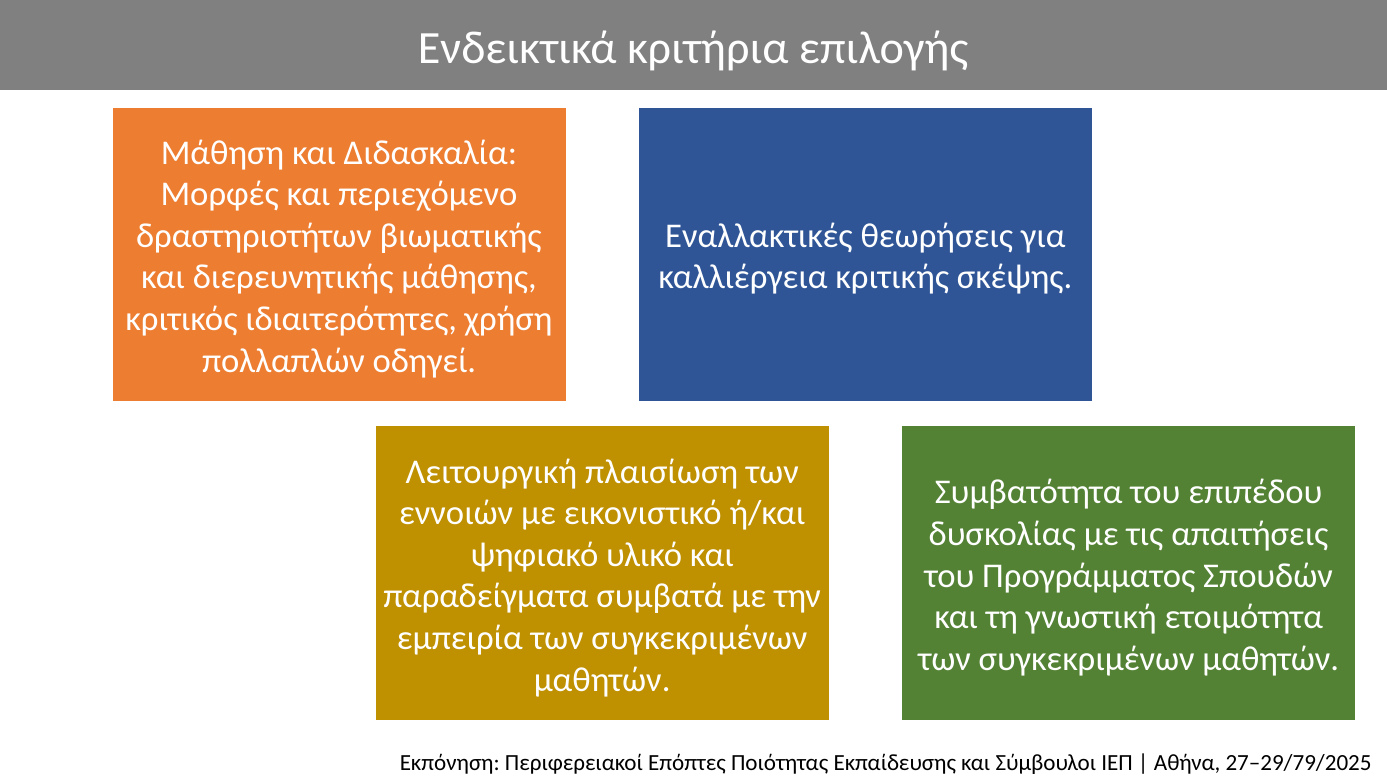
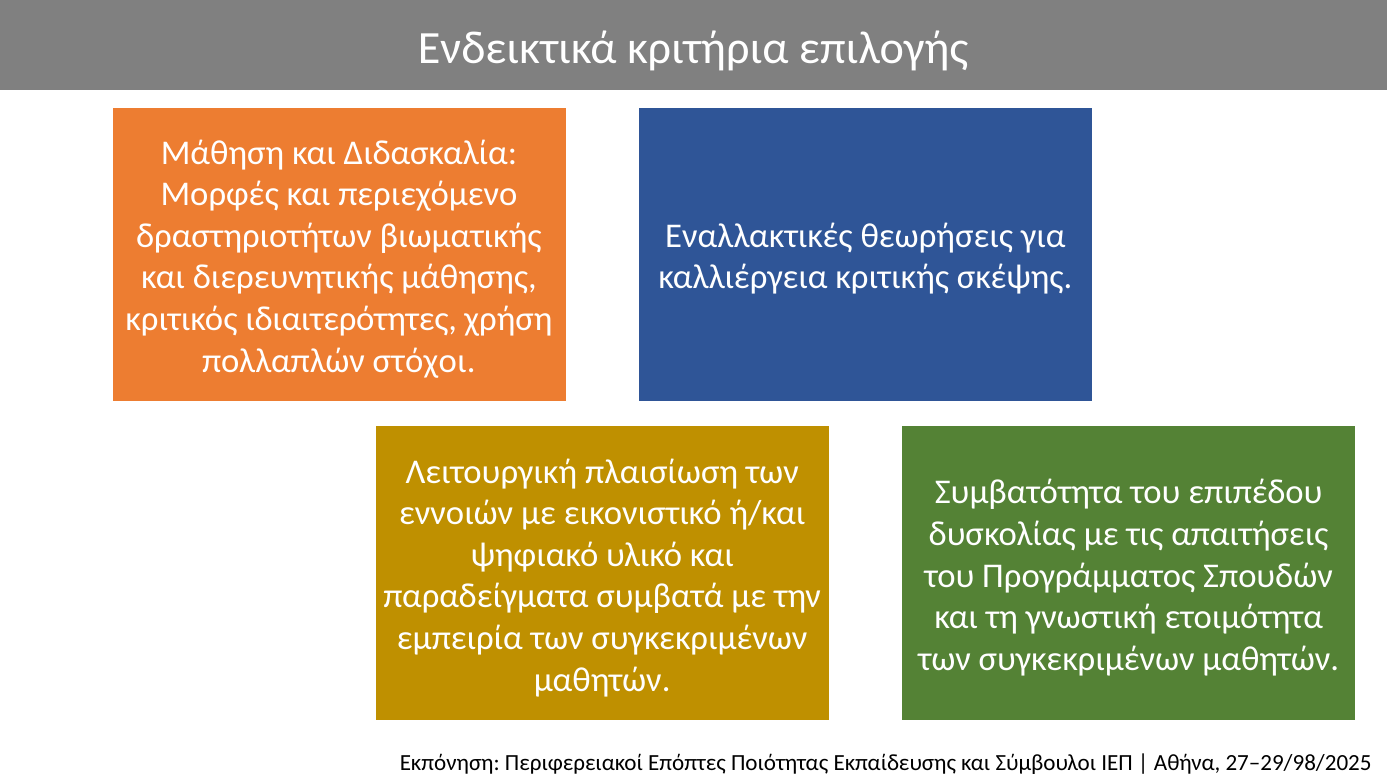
οδηγεί: οδηγεί -> στόχοι (424, 361)
27–29/79/2025: 27–29/79/2025 -> 27–29/98/2025 (1299, 763)
